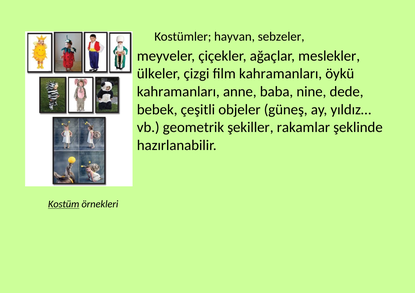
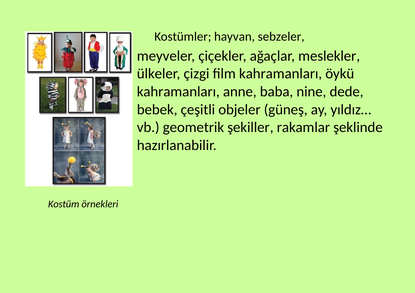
Kostüm underline: present -> none (64, 205)
